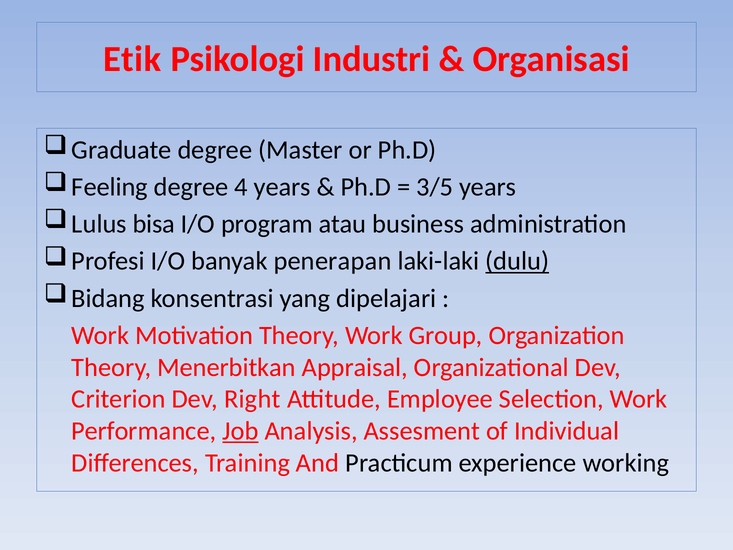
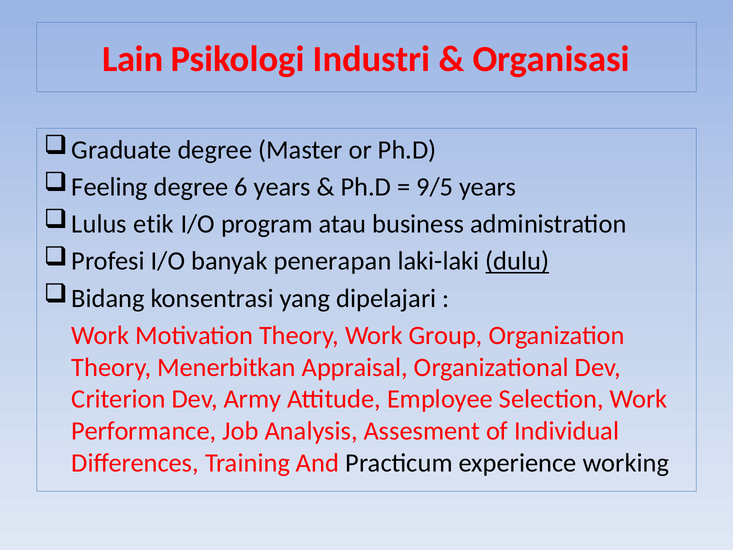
Etik: Etik -> Lain (133, 59)
4: 4 -> 6 (241, 187)
3/5: 3/5 -> 9/5 (435, 187)
bisa: bisa -> etik (154, 224)
Right: Right -> Army (252, 399)
Job underline: present -> none (241, 431)
